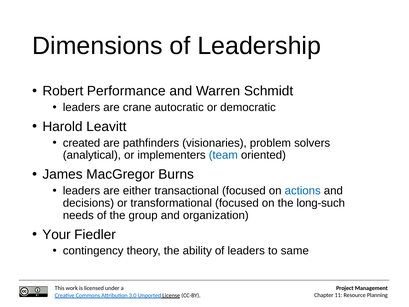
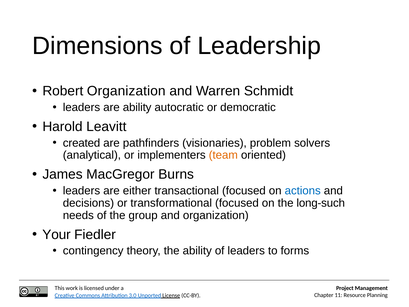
Robert Performance: Performance -> Organization (126, 91)
are crane: crane -> ability (137, 107)
team colour: blue -> orange (223, 155)
same: same -> forms (295, 251)
